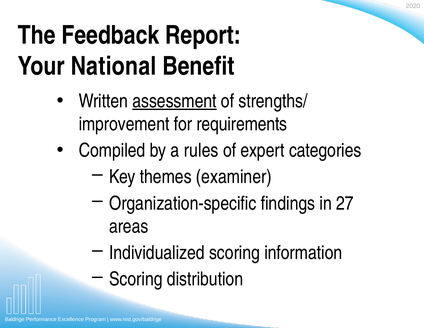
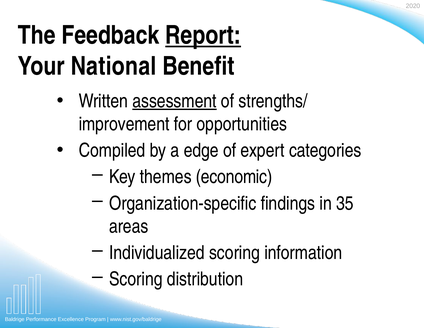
Report underline: none -> present (203, 35)
requirements: requirements -> opportunities (242, 124)
rules: rules -> edge (201, 150)
examiner: examiner -> economic (234, 177)
27: 27 -> 35 (345, 203)
